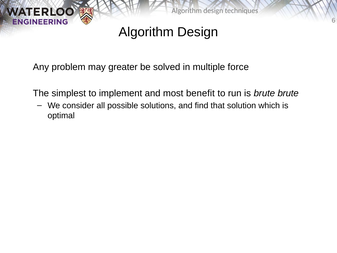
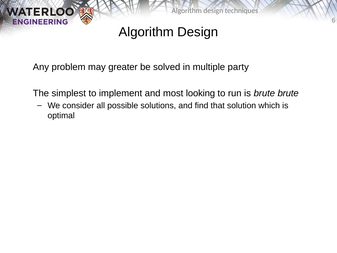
force: force -> party (238, 67)
benefit: benefit -> looking (200, 93)
